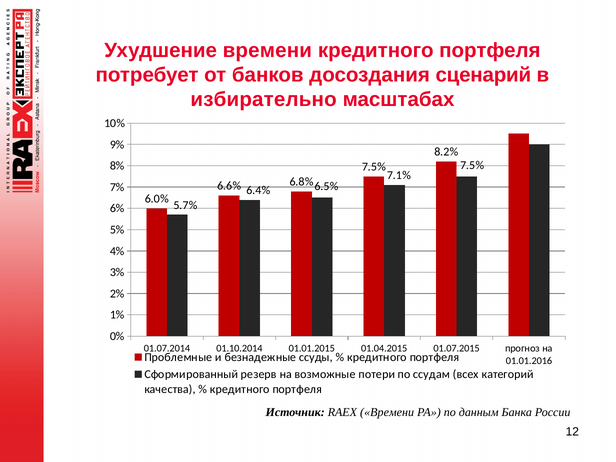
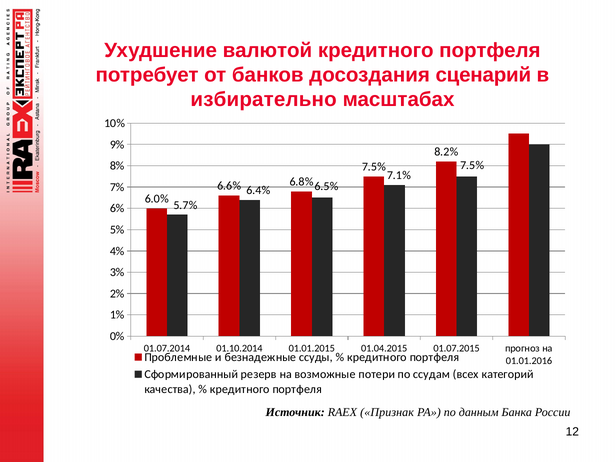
Ухудшение времени: времени -> валютой (267, 50)
RAEX Времени: Времени -> Признак (387, 412)
